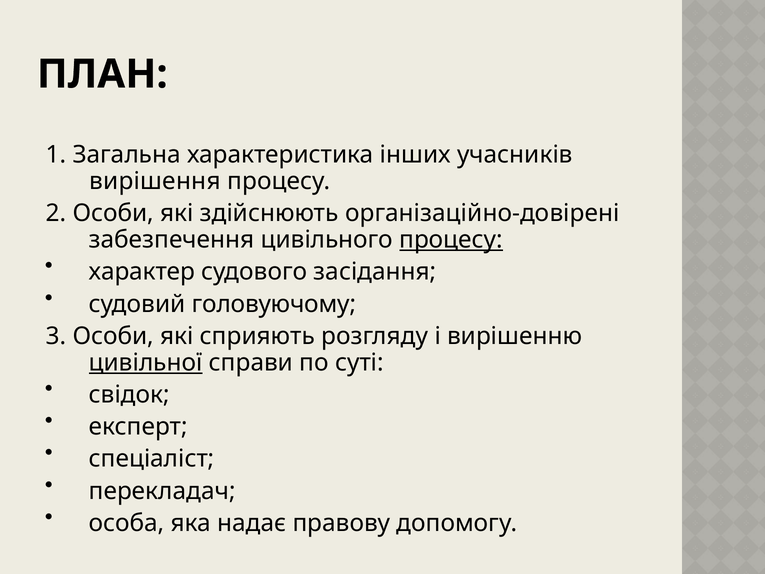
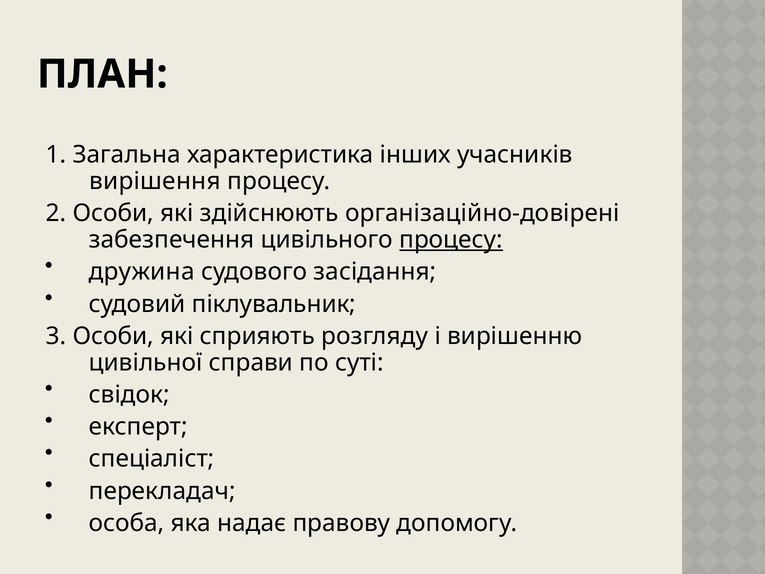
характер: характер -> дружина (142, 272)
головуючому: головуючому -> піклувальник (274, 304)
цивільної underline: present -> none (146, 362)
